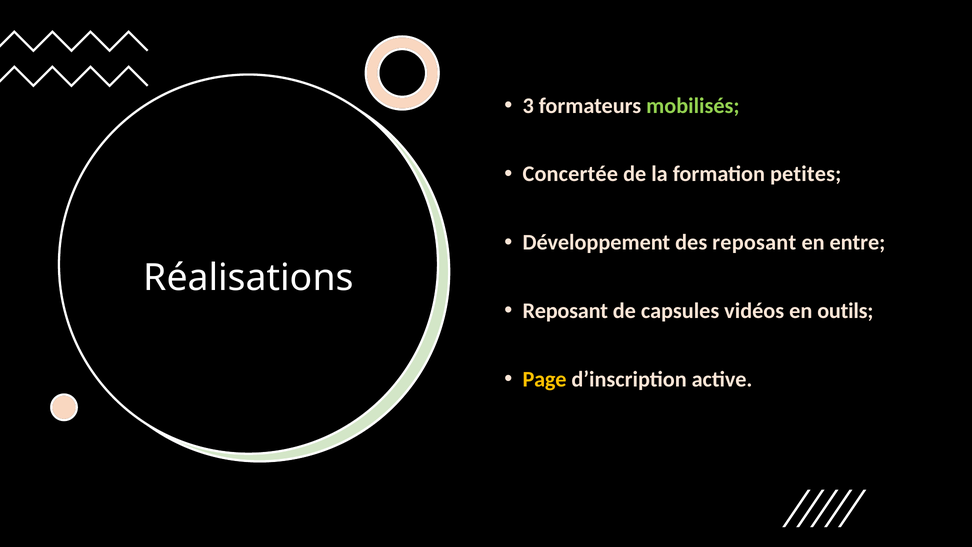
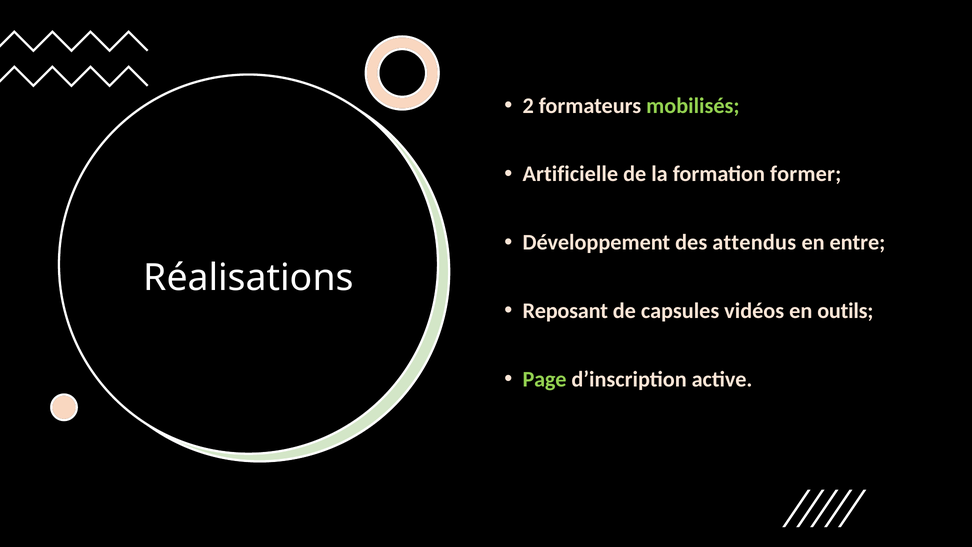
3: 3 -> 2 (528, 106)
Concertée: Concertée -> Artificielle (570, 174)
petites: petites -> former (806, 174)
des reposant: reposant -> attendus (754, 242)
Page colour: yellow -> light green (545, 379)
